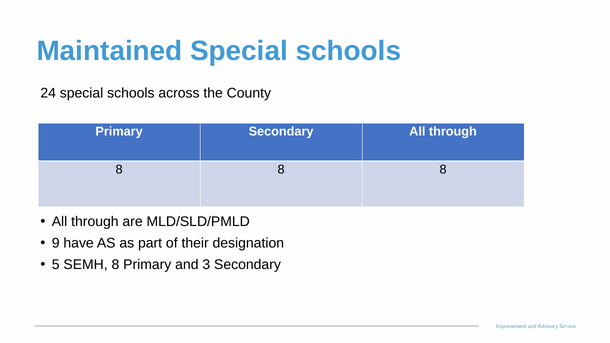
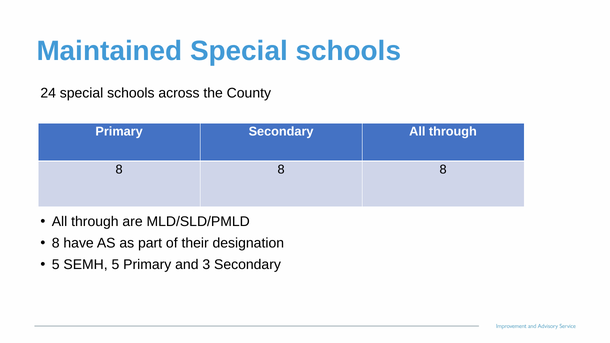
9: 9 -> 8 (56, 243)
SEMH 8: 8 -> 5 (115, 265)
